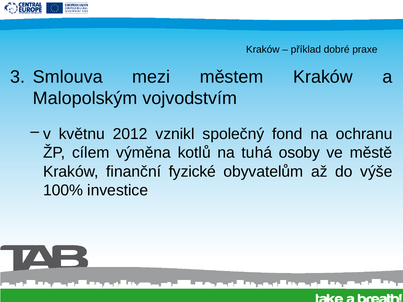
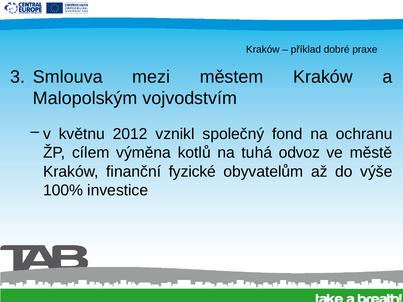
osoby: osoby -> odvoz (299, 153)
